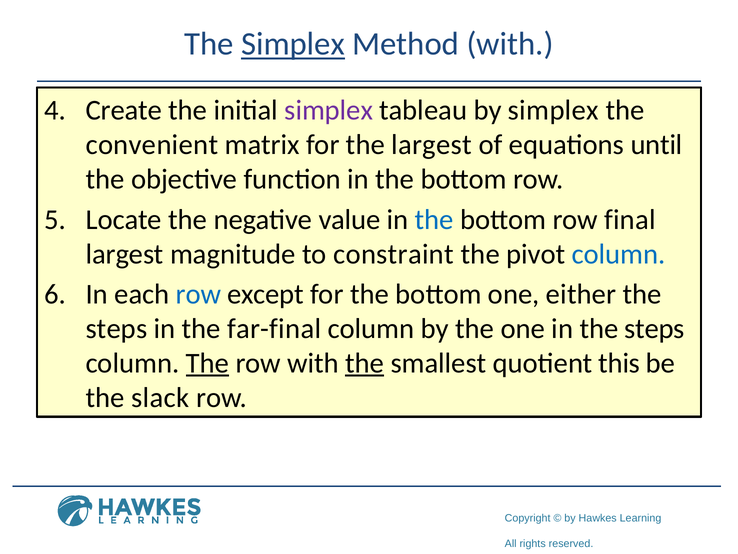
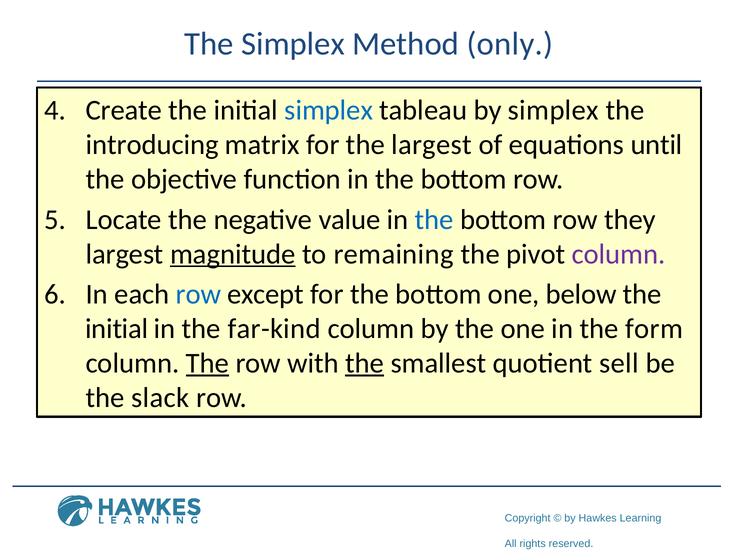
Simplex underline: present -> none (293, 44)
Method with: with -> only (510, 44)
simplex colour: purple -> blue (329, 110)
convenient: convenient -> introducing (152, 145)
final: final -> they (630, 219)
magnitude underline: none -> present (233, 254)
constraint: constraint -> remaining (394, 254)
column colour: blue -> purple (619, 254)
either: either -> below (581, 294)
steps: steps -> initial (117, 328)
far-final: far-final -> far-kind (274, 328)
in the steps: steps -> form (654, 328)
this: this -> sell (619, 363)
